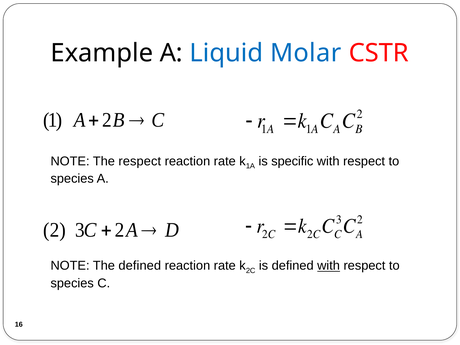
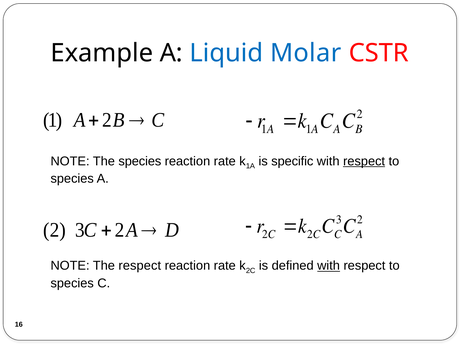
The respect: respect -> species (140, 161)
respect underline: none -> present (364, 161)
The defined: defined -> respect (140, 266)
